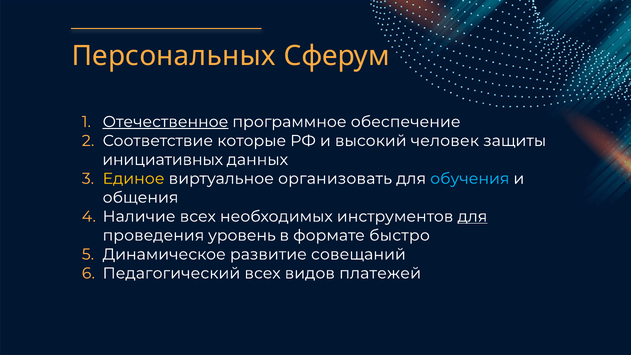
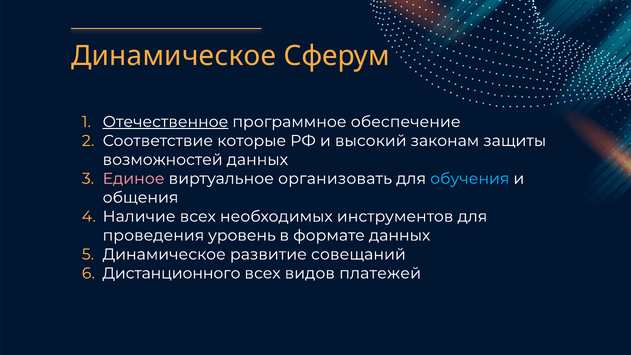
Персональных: Персональных -> Динамическое (174, 56)
человек: человек -> законам (445, 141)
инициативных: инициативных -> возможностей (163, 160)
Единое colour: yellow -> pink (134, 179)
для underline: present -> none (472, 216)
формате быстро: быстро -> данных (400, 235)
Педагогический: Педагогический -> Дистанционного (172, 273)
